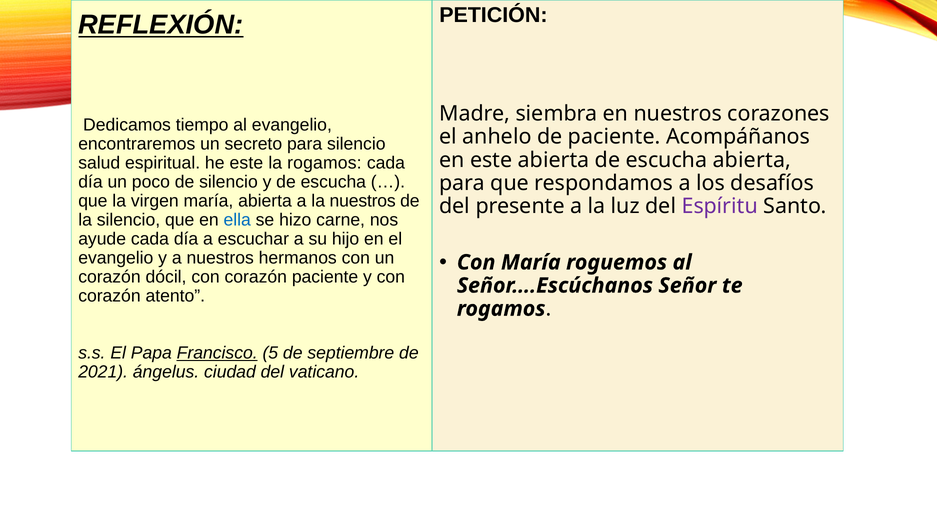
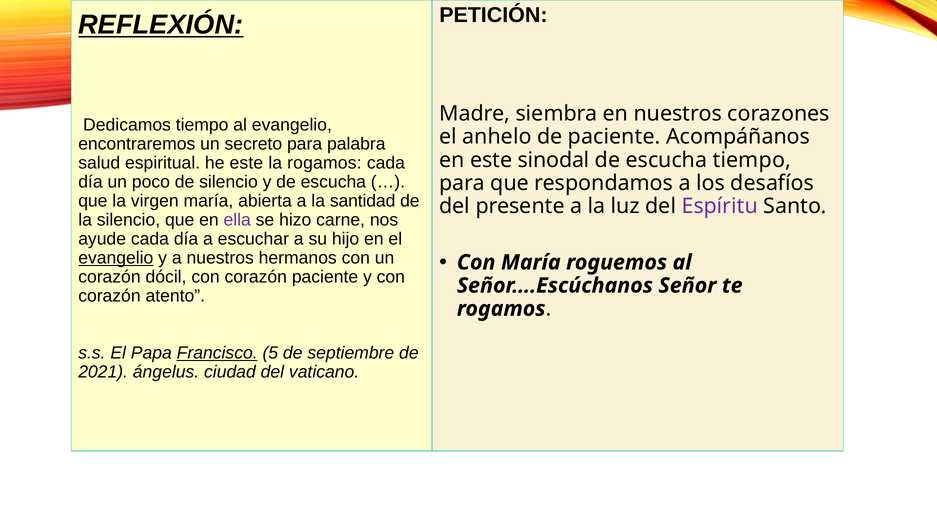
para silencio: silencio -> palabra (356, 144)
este abierta: abierta -> sinodal (554, 160)
escucha abierta: abierta -> tiempo (752, 160)
la nuestros: nuestros -> santidad (363, 201)
ella colour: blue -> purple (237, 220)
evangelio underline: none -> present (116, 258)
